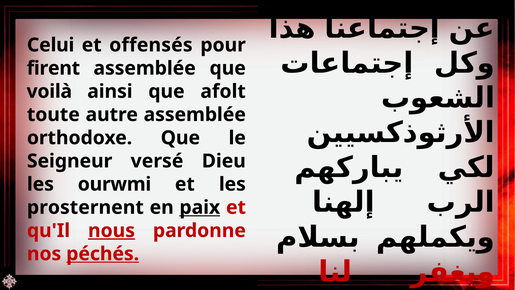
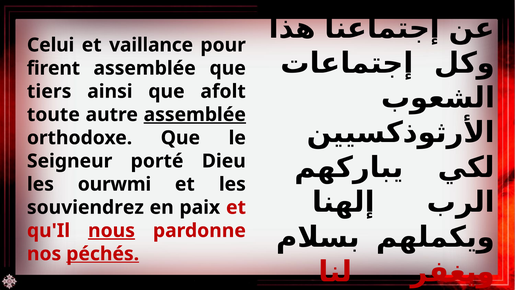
offensés: offensés -> vaillance (151, 45)
voilà: voilà -> tiers (49, 91)
assemblée underline: none -> present (195, 115)
versé: versé -> porté (157, 161)
prosternent: prosternent -> souviendrez (85, 207)
paix underline: present -> none (200, 207)
